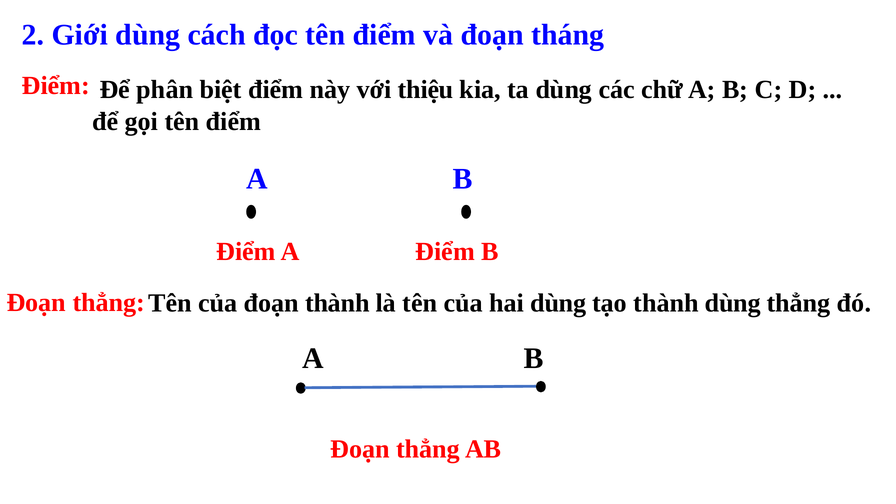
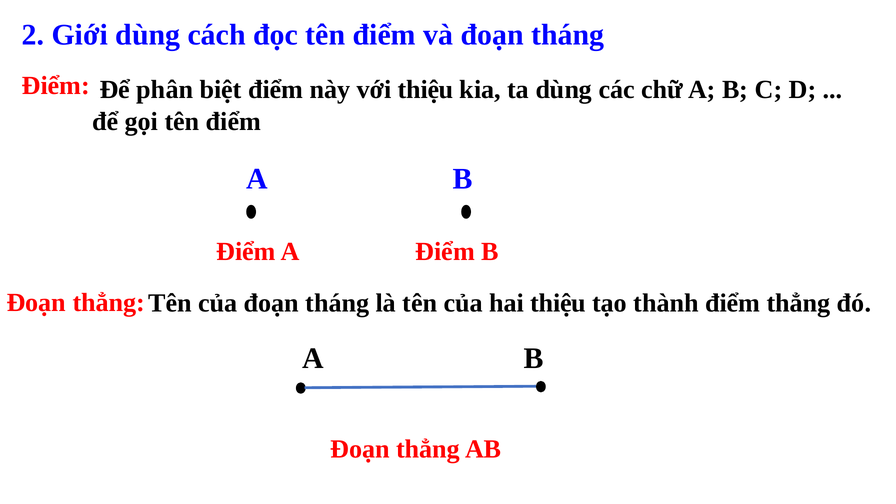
của đoạn thành: thành -> tháng (337, 303)
hai dùng: dùng -> thiệu (558, 303)
thành dùng: dùng -> điểm (733, 303)
